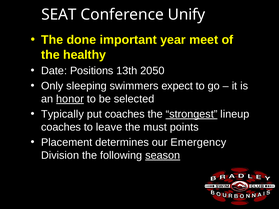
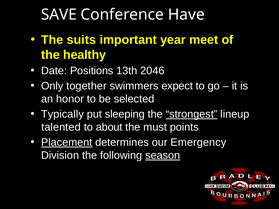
SEAT: SEAT -> SAVE (59, 15)
Unify: Unify -> Have (186, 15)
done: done -> suits (81, 40)
2050: 2050 -> 2046 (152, 71)
sleeping: sleeping -> together (87, 86)
honor underline: present -> none (70, 99)
put coaches: coaches -> sleeping (125, 114)
coaches: coaches -> talented (61, 127)
leave: leave -> about (109, 127)
Placement underline: none -> present (67, 142)
